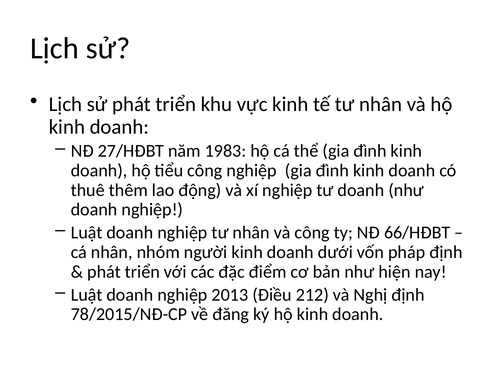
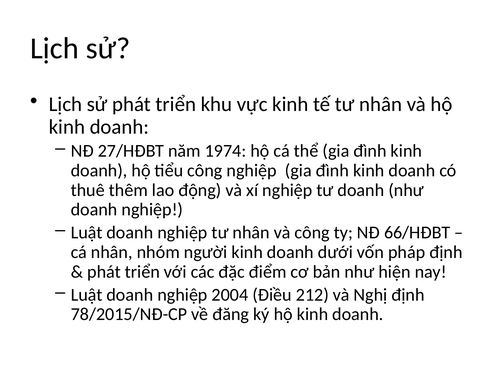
1983: 1983 -> 1974 (226, 151)
2013: 2013 -> 2004 (230, 295)
